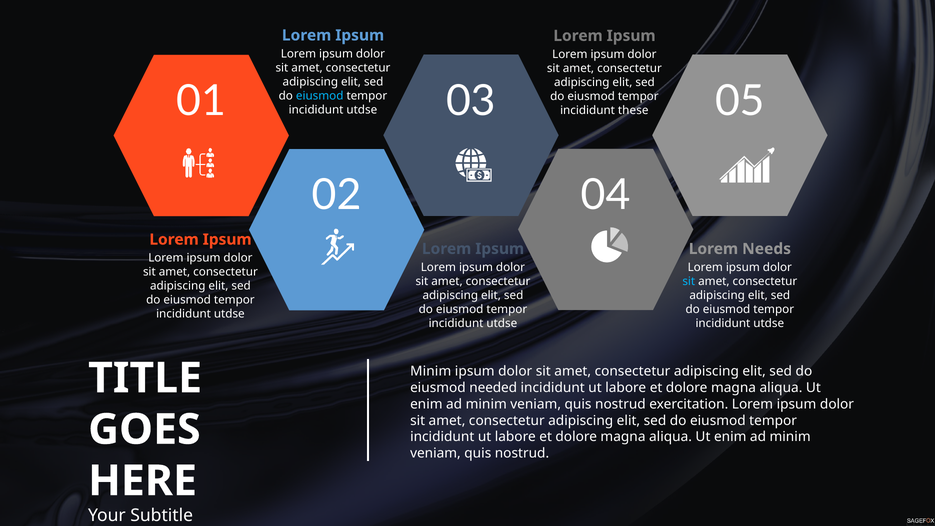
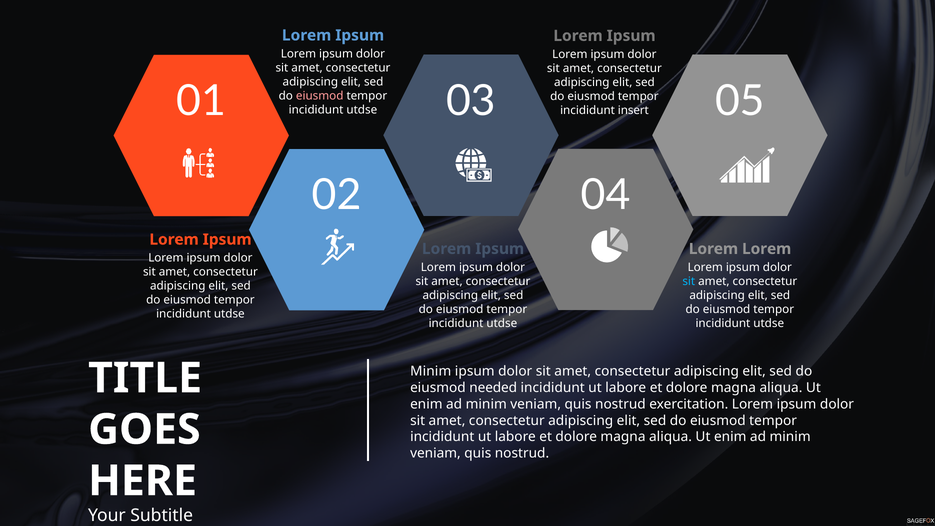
eiusmod colour: light blue -> pink (320, 96)
these: these -> insert (633, 110)
Needs: Needs -> Lorem (767, 249)
